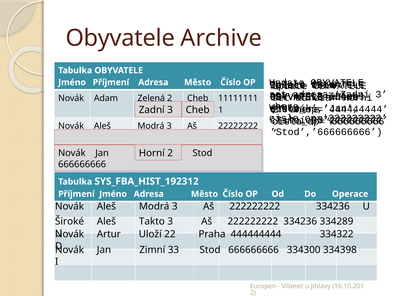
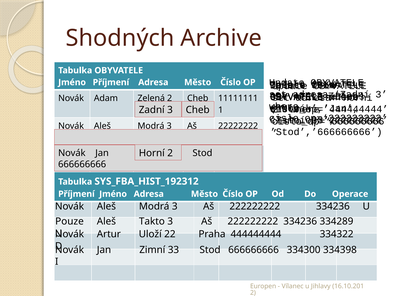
Obyvatele: Obyvatele -> Shodných (120, 38)
Široké: Široké -> Pouze (69, 221)
